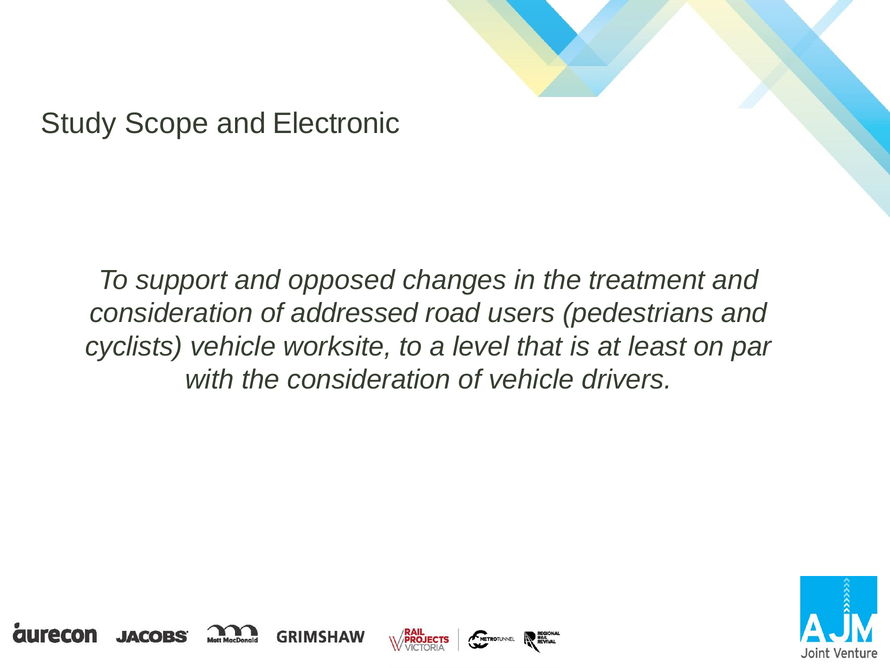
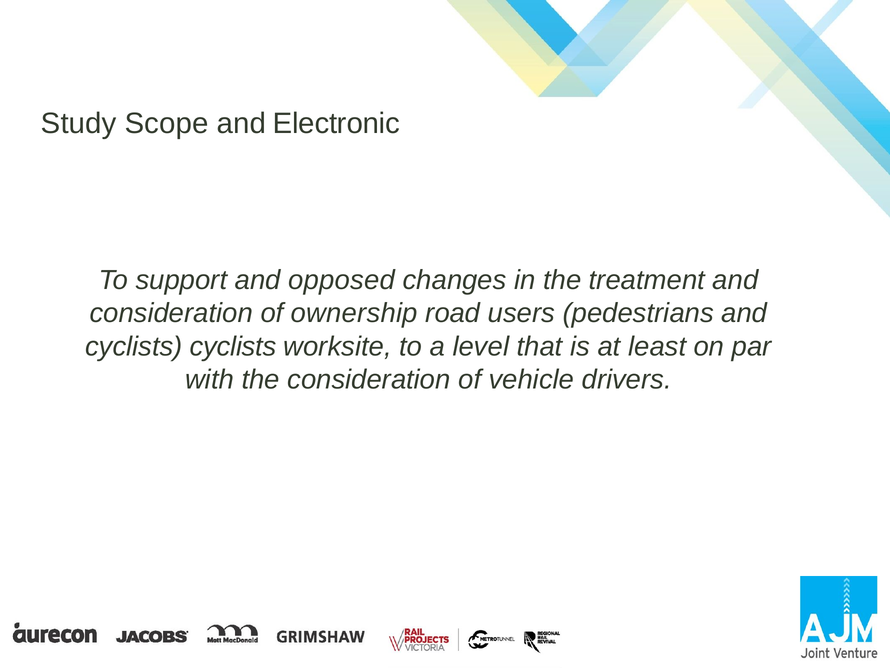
addressed: addressed -> ownership (354, 313)
cyclists vehicle: vehicle -> cyclists (233, 346)
